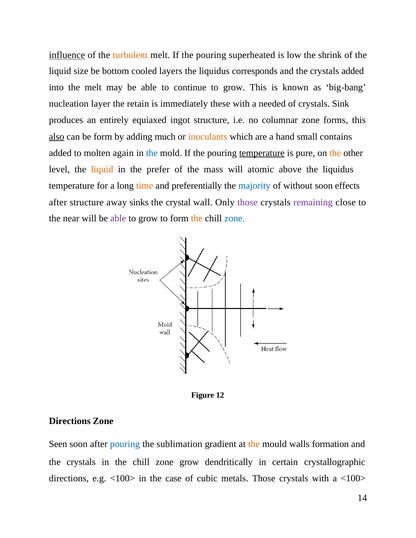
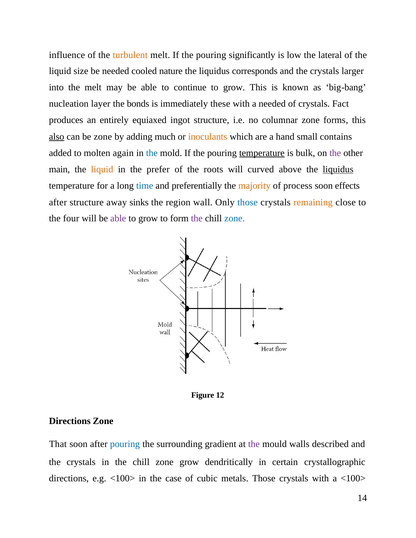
influence underline: present -> none (67, 55)
superheated: superheated -> significantly (252, 55)
shrink: shrink -> lateral (330, 55)
be bottom: bottom -> needed (116, 71)
layers: layers -> nature (171, 71)
crystals added: added -> larger (353, 71)
retain: retain -> bonds (138, 104)
Sink: Sink -> Fact (341, 104)
be form: form -> zone (103, 137)
pure: pure -> bulk (305, 153)
the colour: orange -> purple (335, 153)
level: level -> main (59, 170)
mass: mass -> roots (213, 170)
atomic: atomic -> curved (261, 170)
liquidus underline: none -> present (338, 170)
time colour: orange -> blue (145, 186)
majority colour: blue -> orange (254, 186)
without: without -> process (298, 186)
crystal: crystal -> region (178, 202)
those colour: purple -> blue (248, 202)
remaining colour: purple -> orange (313, 202)
near: near -> four (71, 219)
the colour: orange -> purple (197, 219)
Seen: Seen -> That (58, 444)
sublimation: sublimation -> surrounding (180, 444)
the colour: orange -> purple (254, 444)
formation: formation -> described (330, 444)
